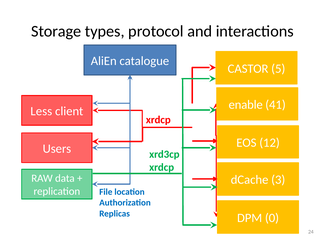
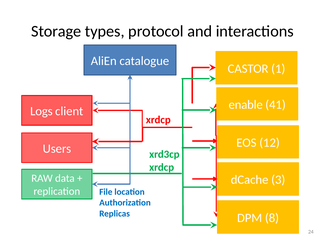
5: 5 -> 1 (278, 69)
Less: Less -> Logs (41, 111)
0: 0 -> 8 (272, 218)
